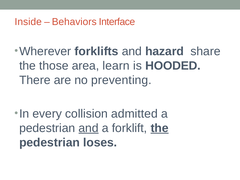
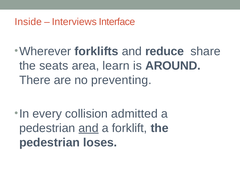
Behaviors: Behaviors -> Interviews (74, 22)
hazard: hazard -> reduce (165, 51)
those: those -> seats (54, 66)
HOODED: HOODED -> AROUND (173, 66)
the underline: present -> none (160, 128)
